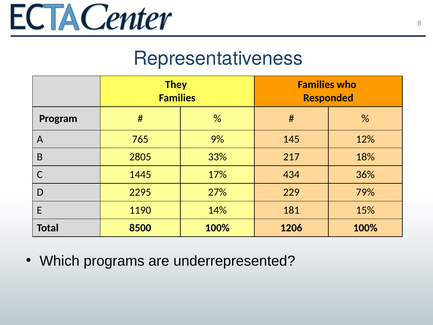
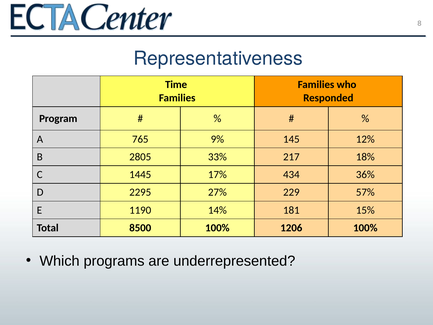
They: They -> Time (176, 85)
79%: 79% -> 57% (365, 192)
